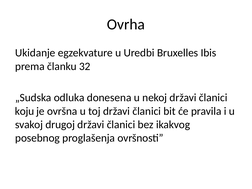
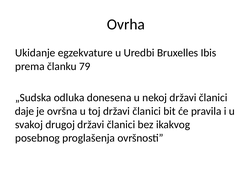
32: 32 -> 79 (85, 66)
koju: koju -> daje (25, 111)
